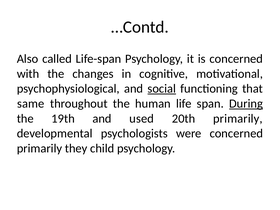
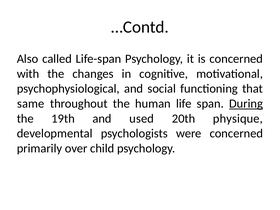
social underline: present -> none (162, 89)
20th primarily: primarily -> physique (238, 119)
they: they -> over (76, 148)
